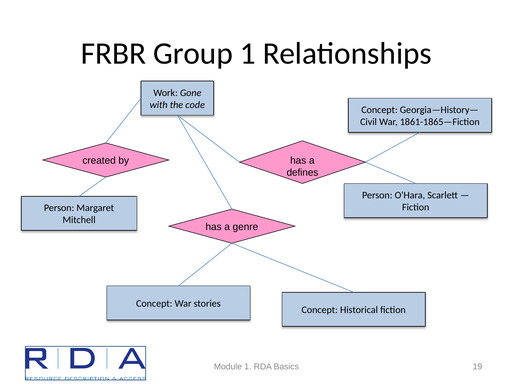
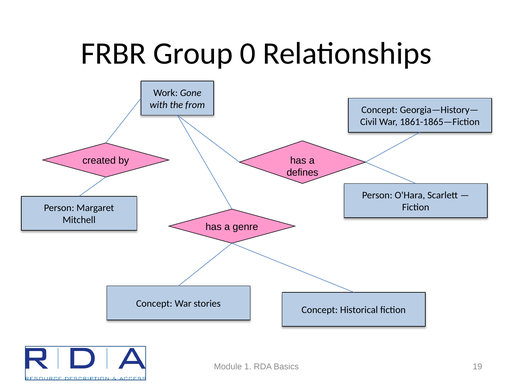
Group 1: 1 -> 0 (248, 53)
code: code -> from (195, 105)
